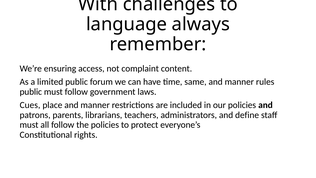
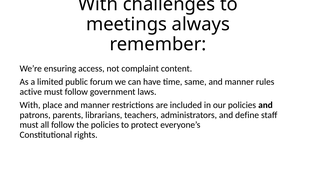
language: language -> meetings (126, 24)
public: public -> active (31, 92)
Cues: Cues -> With (30, 105)
